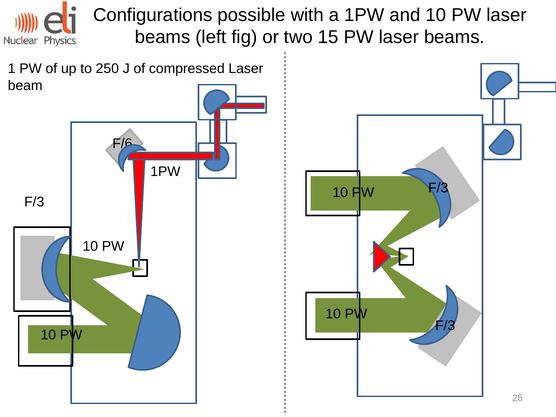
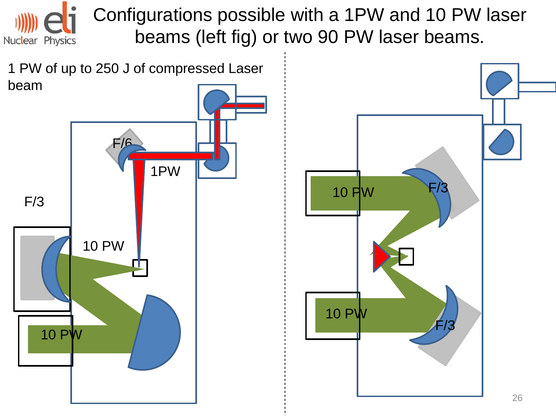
15: 15 -> 90 (328, 37)
